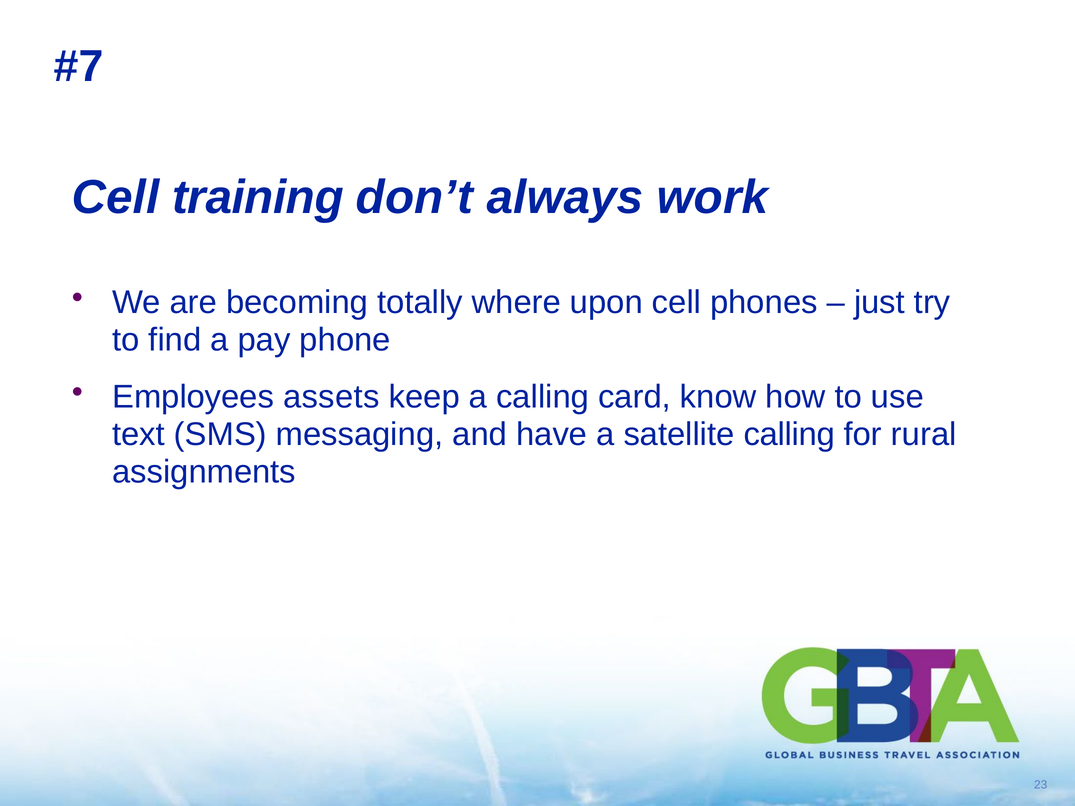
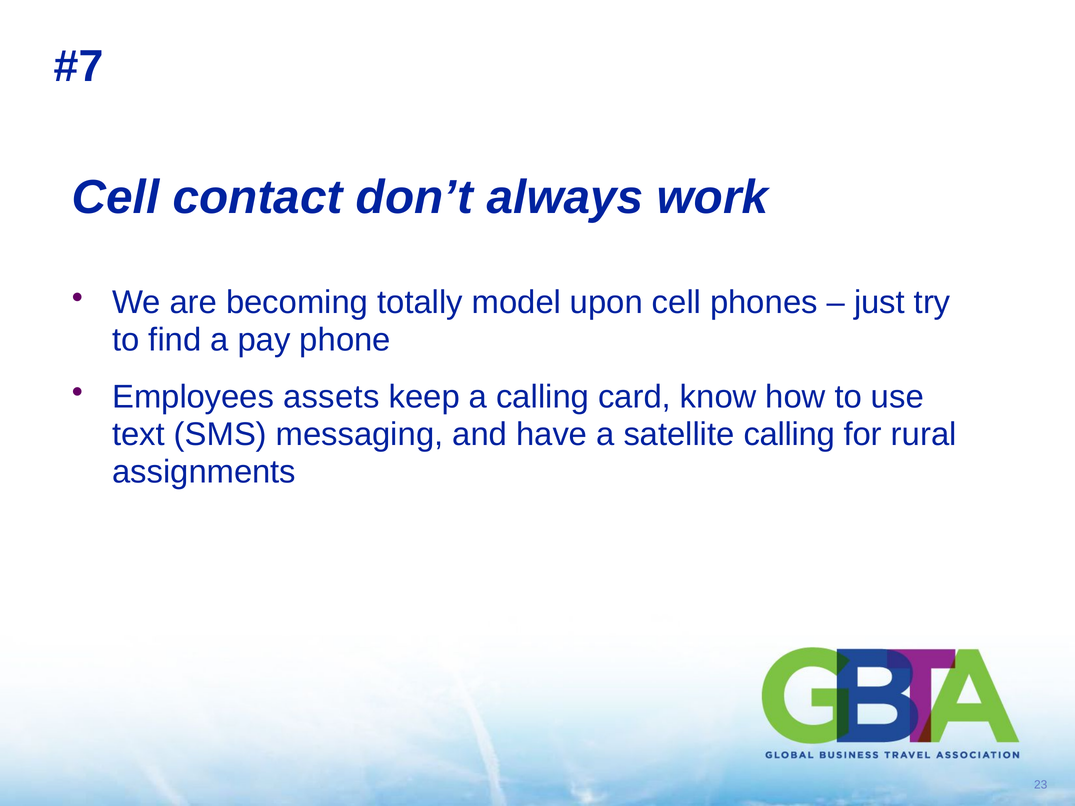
training: training -> contact (258, 197)
where: where -> model (516, 303)
